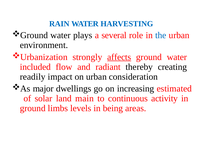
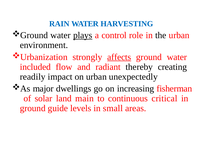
plays underline: none -> present (83, 35)
several: several -> control (114, 35)
the colour: blue -> black (161, 35)
consideration: consideration -> unexpectedly (133, 77)
estimated: estimated -> fisherman (174, 89)
activity: activity -> critical (164, 98)
limbs: limbs -> guide (58, 108)
being: being -> small (113, 108)
